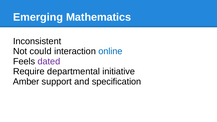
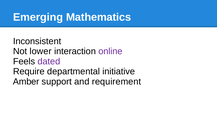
could: could -> lower (41, 51)
online colour: blue -> purple (110, 51)
specification: specification -> requirement (116, 82)
